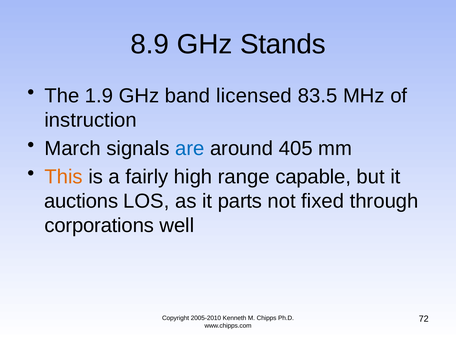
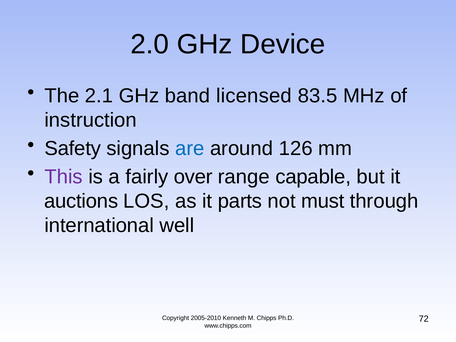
8.9: 8.9 -> 2.0 (150, 44)
Stands: Stands -> Device (283, 44)
1.9: 1.9 -> 2.1 (99, 96)
March: March -> Safety (73, 148)
405: 405 -> 126 (296, 148)
This colour: orange -> purple (64, 177)
high: high -> over (193, 177)
fixed: fixed -> must (323, 201)
corporations: corporations -> international (99, 225)
